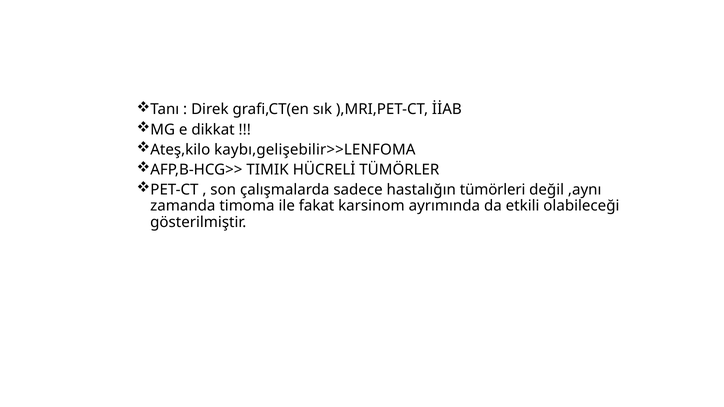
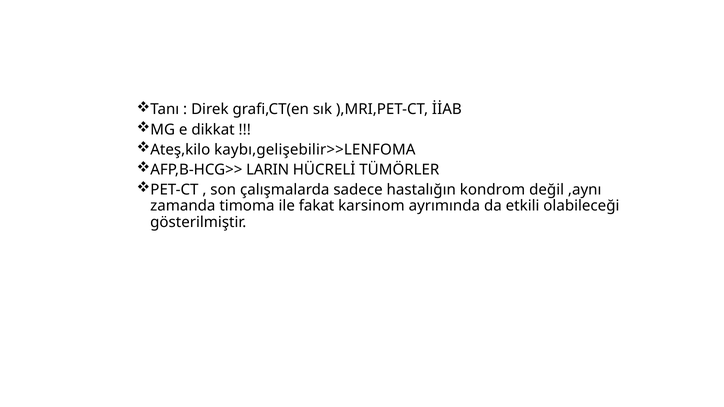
TIMIK: TIMIK -> LARIN (268, 170)
tümörleri: tümörleri -> kondrom (493, 190)
